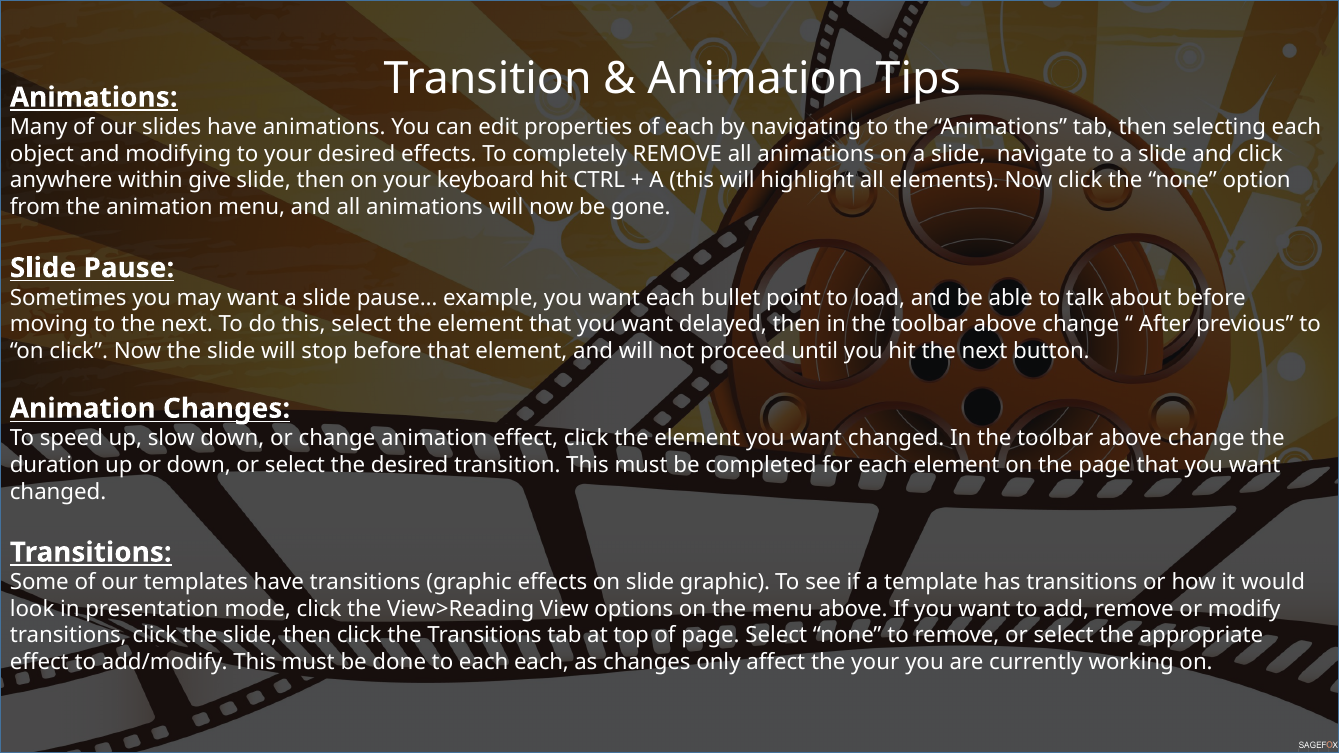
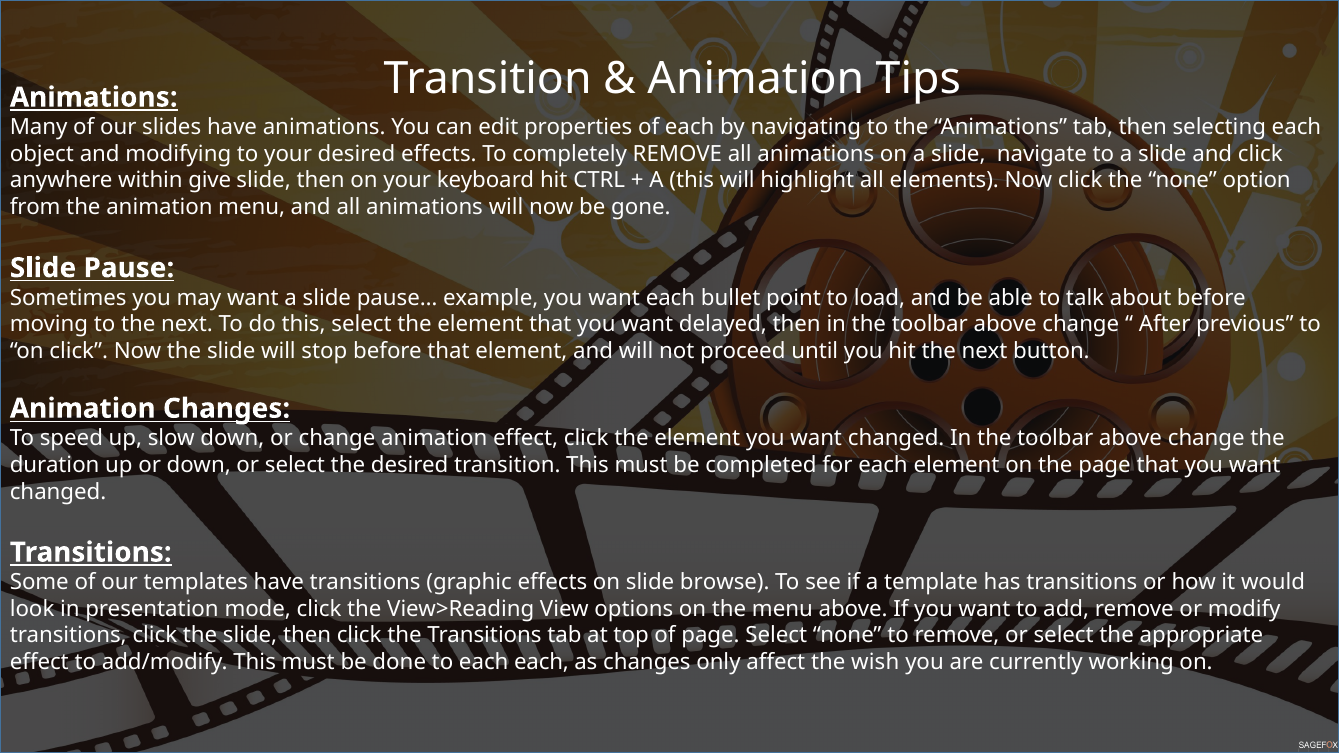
slide graphic: graphic -> browse (725, 582)
the your: your -> wish (875, 663)
